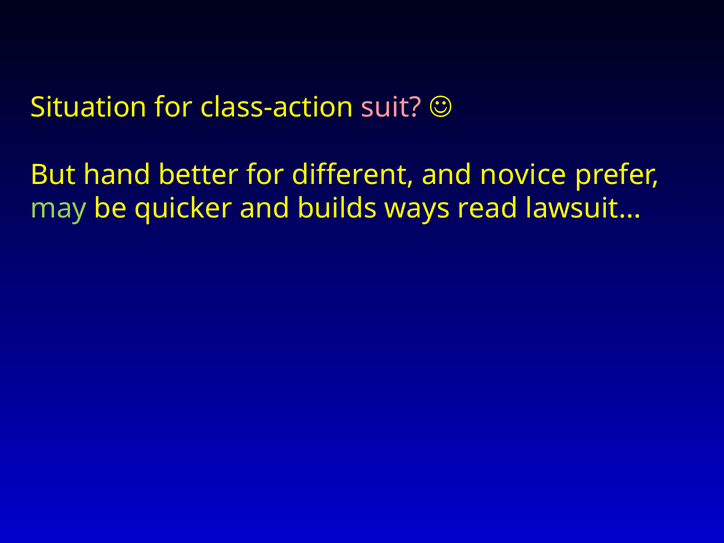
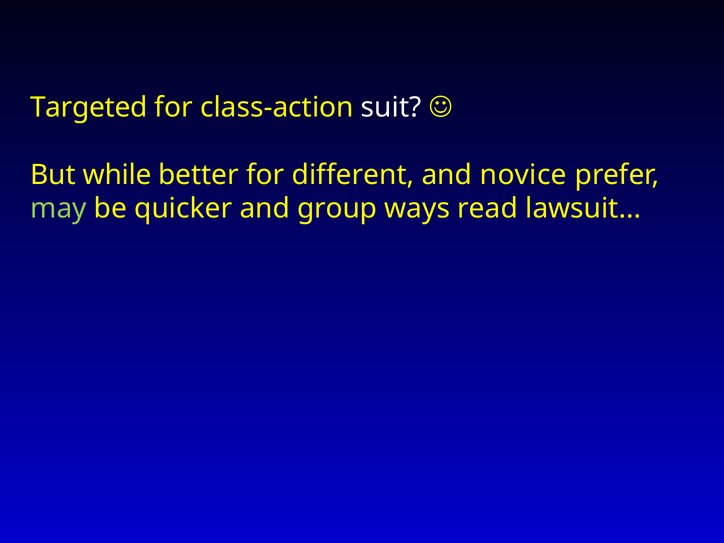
Situation: Situation -> Targeted (89, 107)
suit colour: pink -> white (391, 107)
hand: hand -> while (117, 175)
builds: builds -> group (337, 209)
